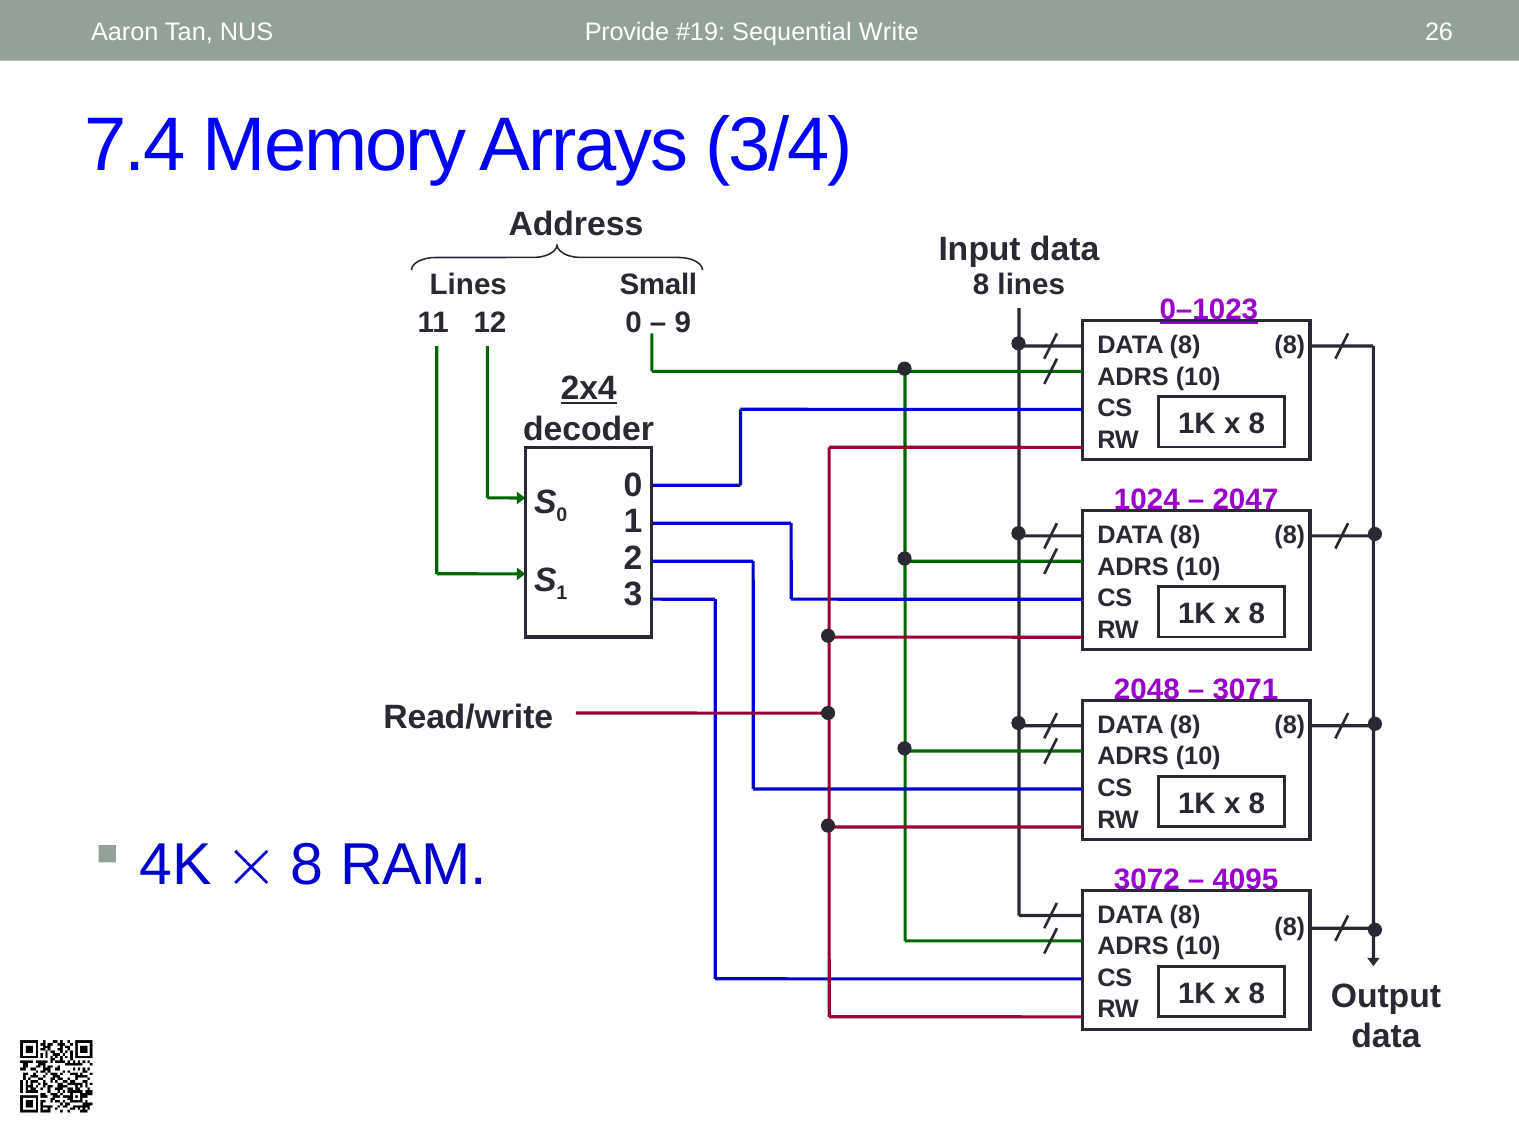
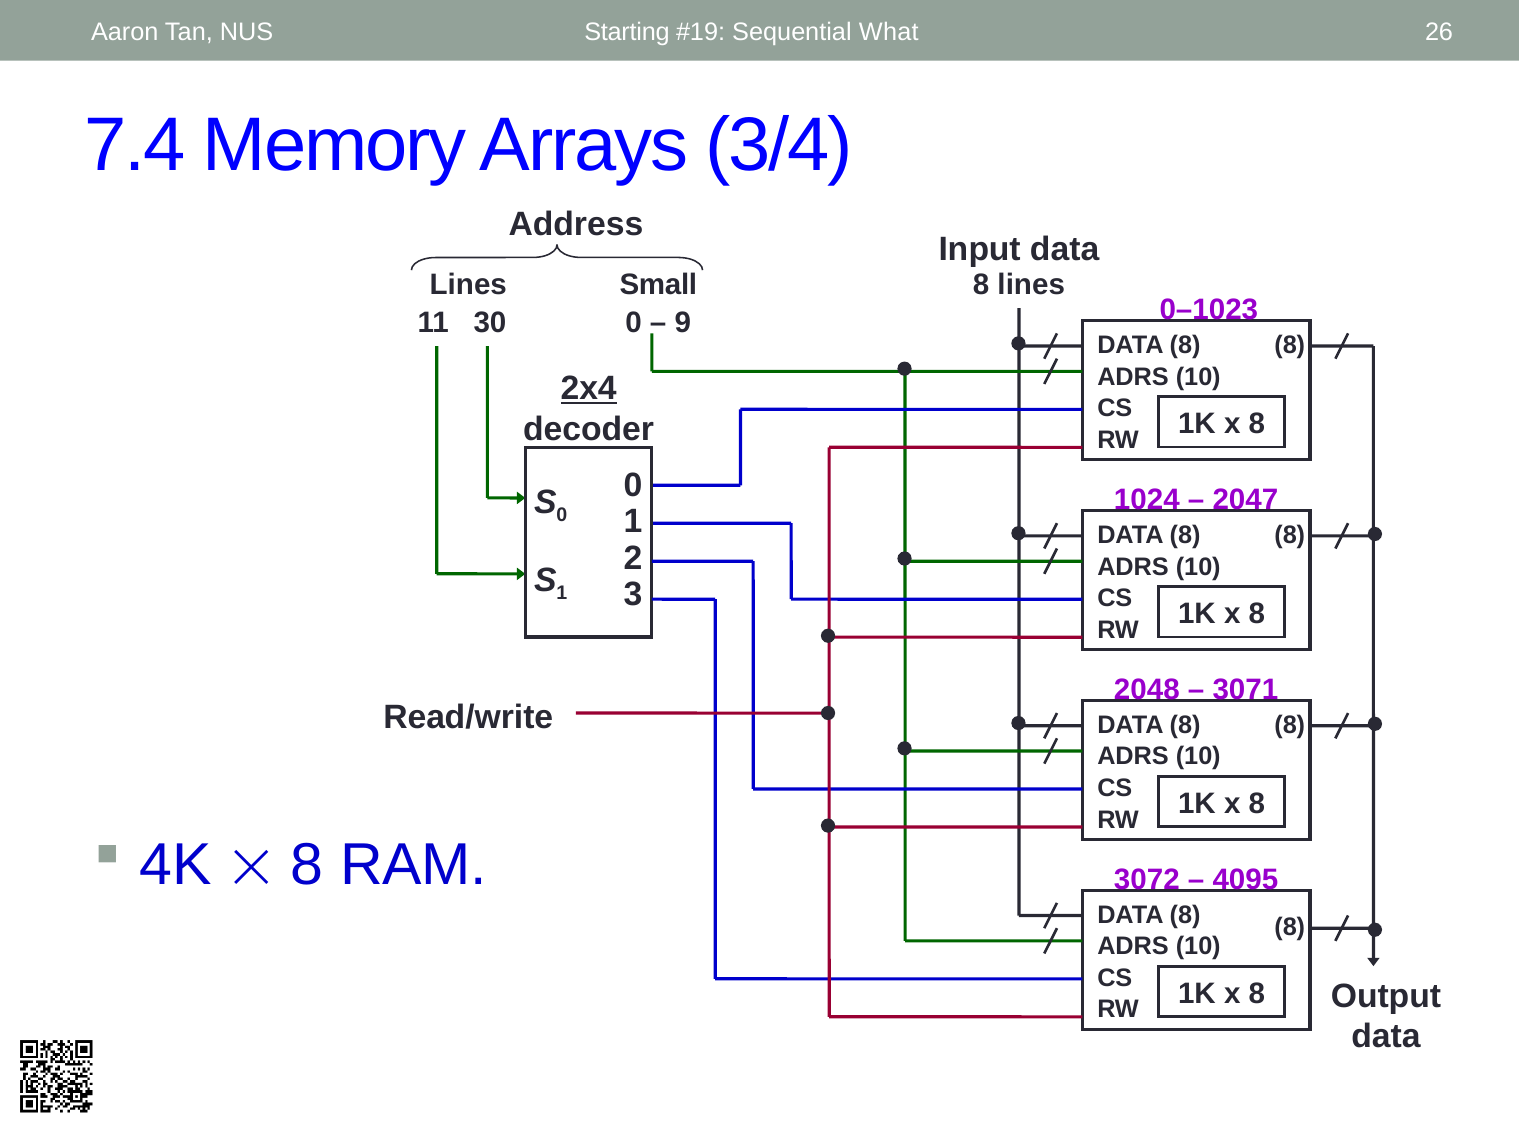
Provide: Provide -> Starting (627, 32)
Write: Write -> What (889, 32)
0–1023 underline: present -> none (1209, 310)
12: 12 -> 30 (490, 323)
